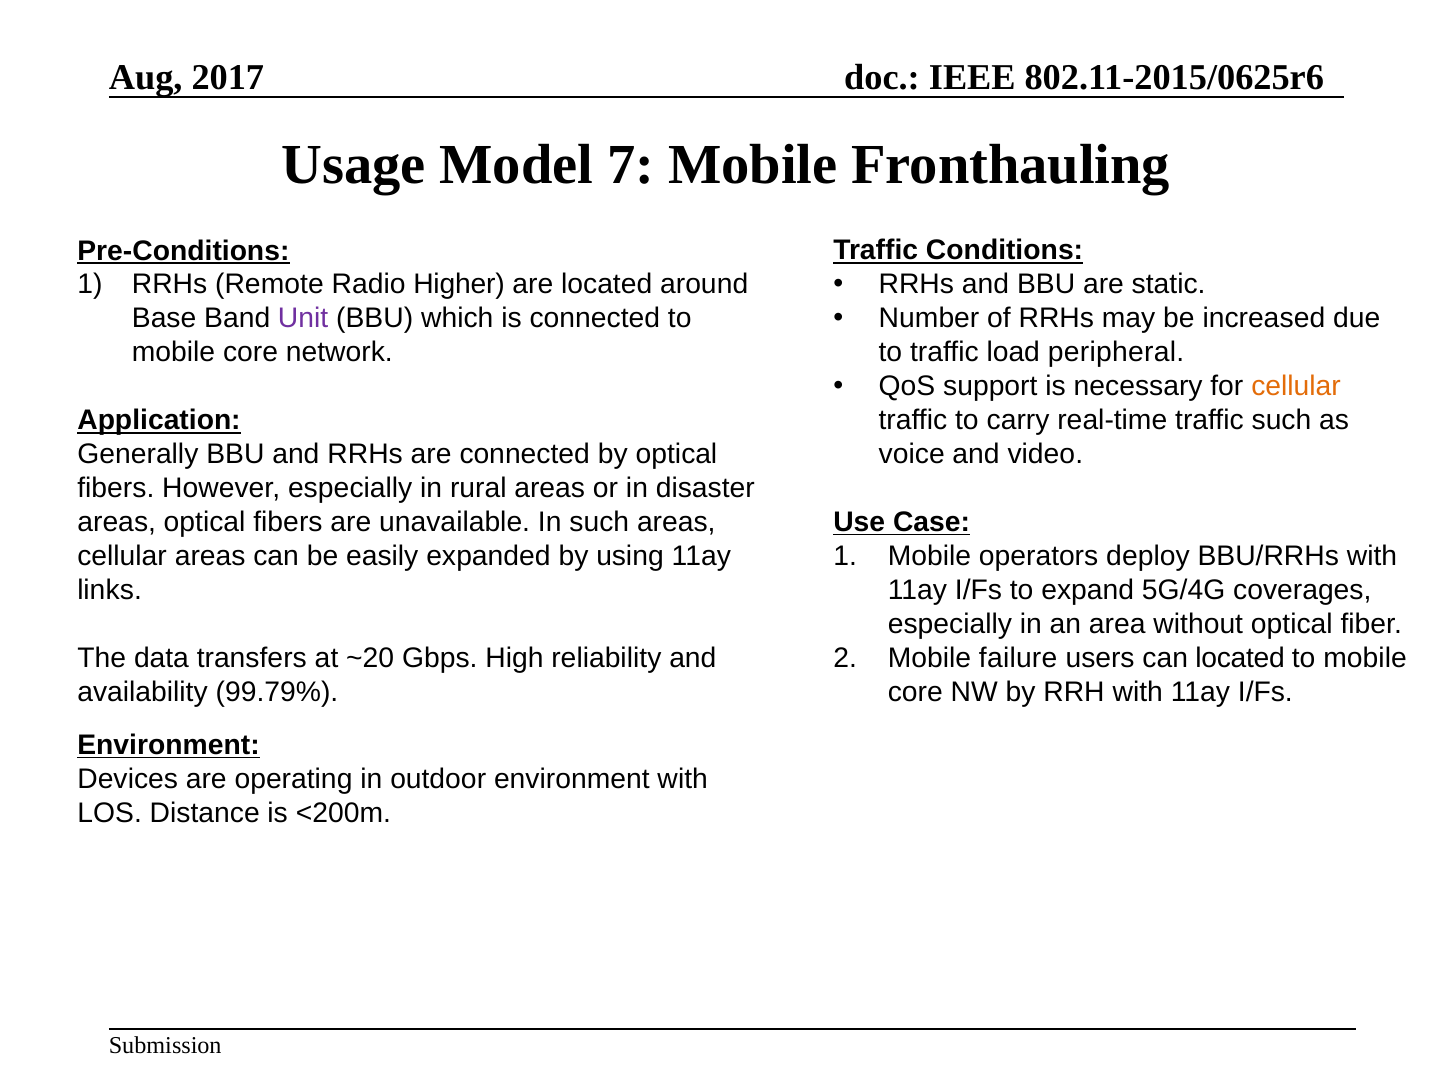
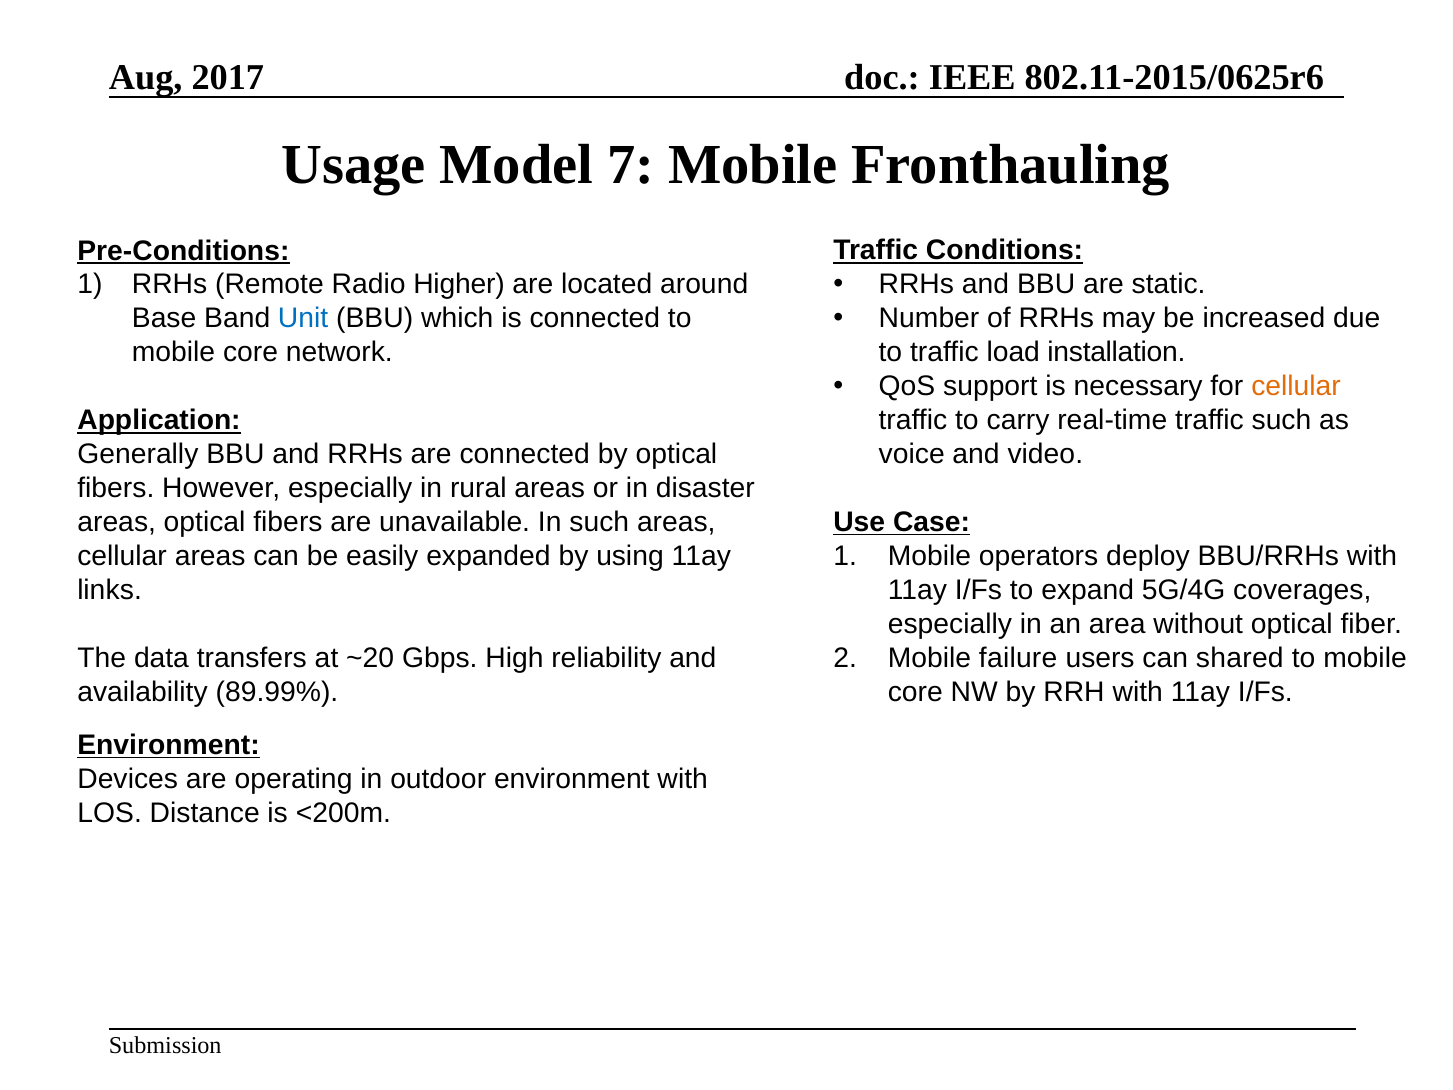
Unit colour: purple -> blue (303, 319)
peripheral: peripheral -> installation (1116, 352)
can located: located -> shared (1240, 658)
99.79%: 99.79% -> 89.99% (277, 692)
